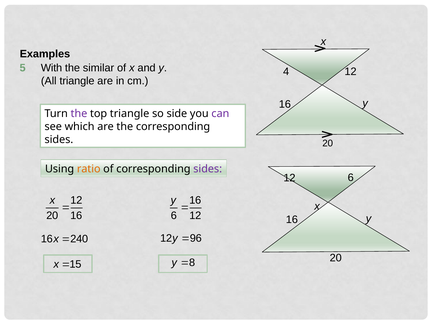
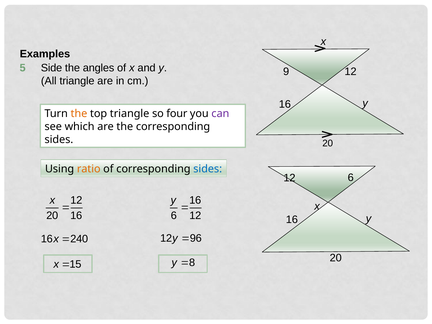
With: With -> Side (52, 68)
similar: similar -> angles (99, 68)
4: 4 -> 9 (286, 71)
the colour: purple -> orange (79, 114)
side: side -> four (177, 114)
sides colour: purple -> blue (208, 169)
